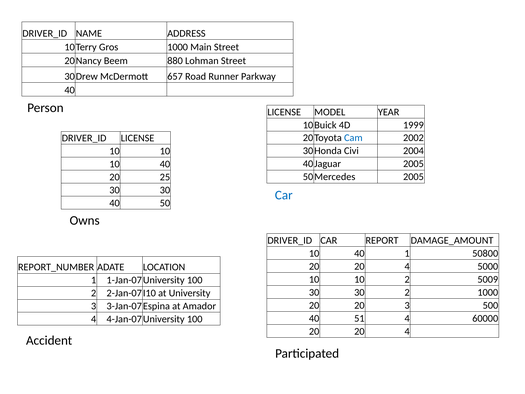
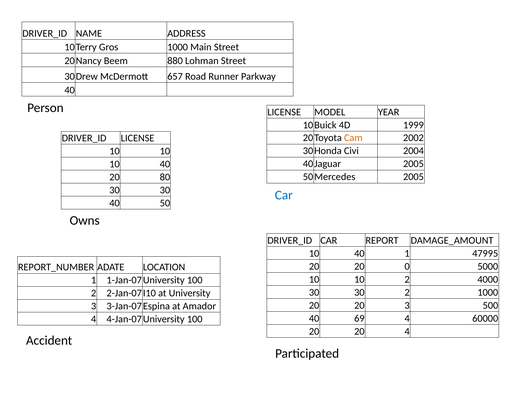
Cam colour: blue -> orange (353, 138)
25: 25 -> 80 (165, 177)
50800: 50800 -> 47995 (485, 253)
4: 4 -> 0 (407, 266)
5009: 5009 -> 4000 (488, 279)
51: 51 -> 69 (359, 318)
